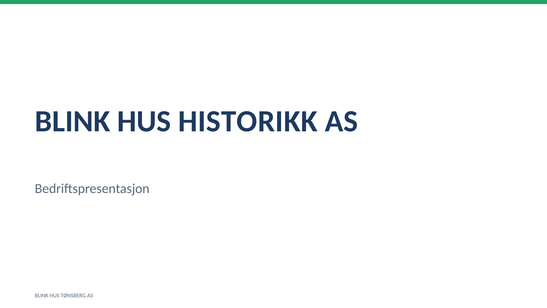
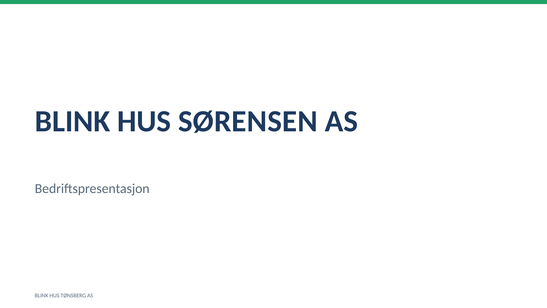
HISTORIKK: HISTORIKK -> SØRENSEN (248, 121)
